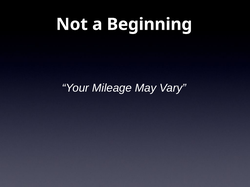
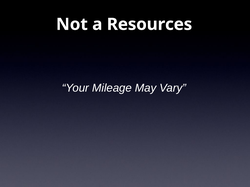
Beginning: Beginning -> Resources (150, 24)
